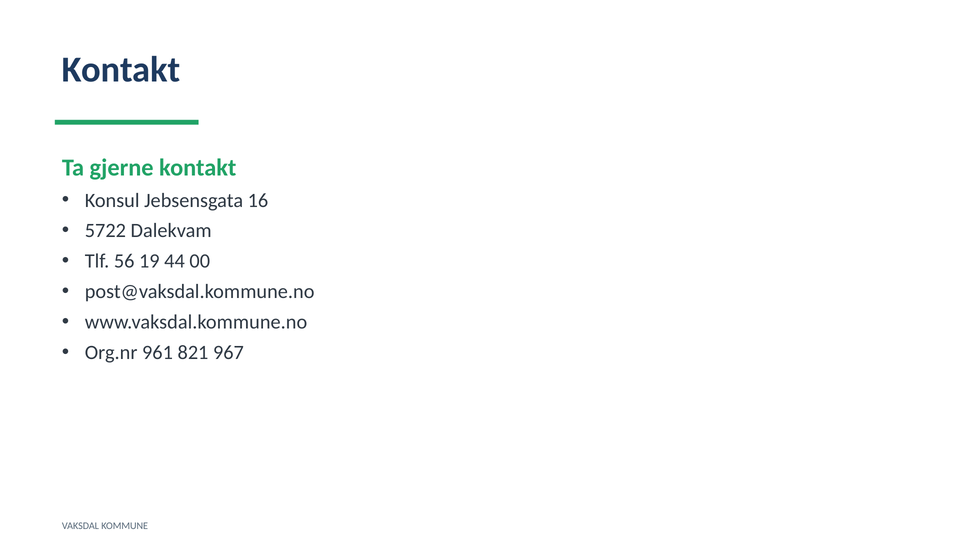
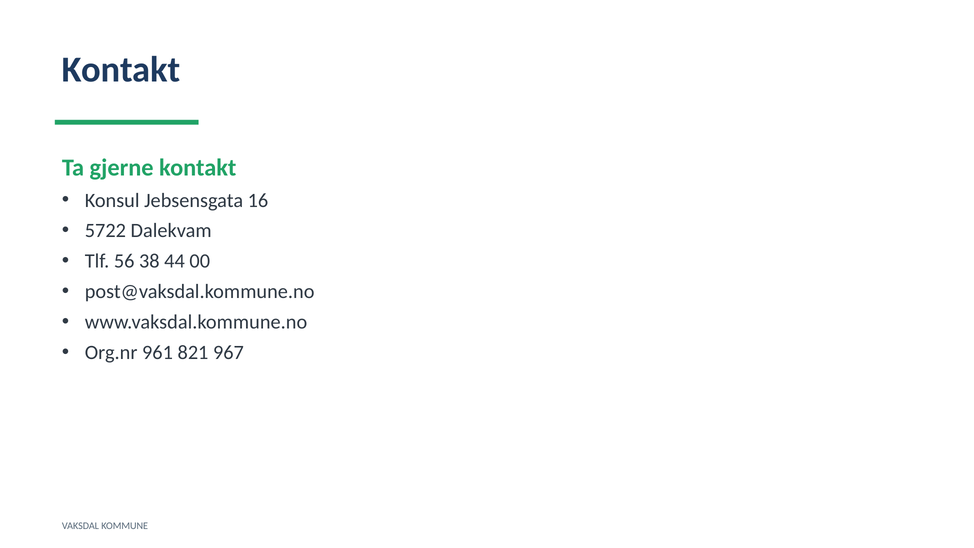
19: 19 -> 38 (149, 261)
